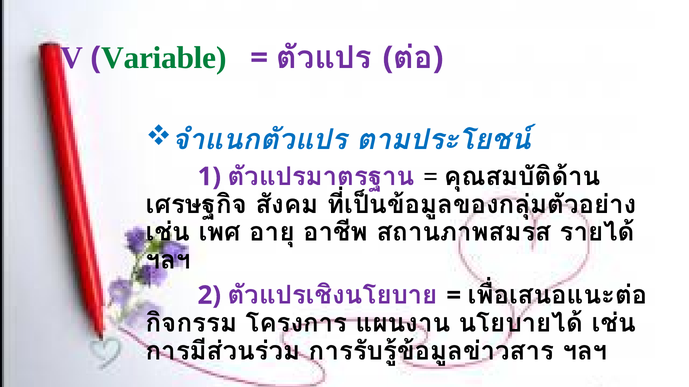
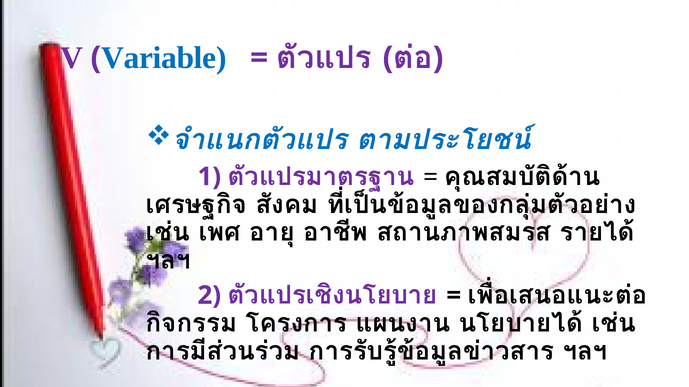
Variable colour: green -> blue (164, 58)
